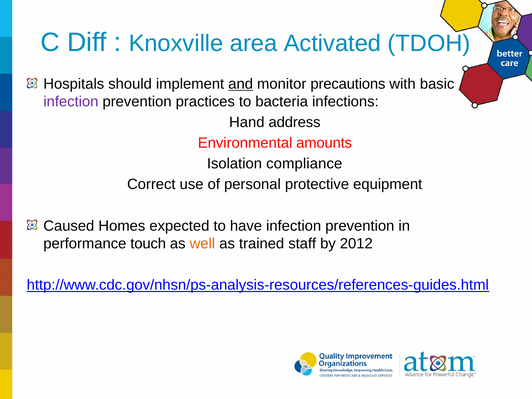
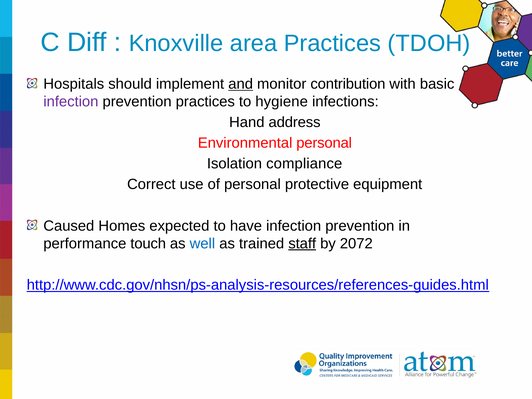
area Activated: Activated -> Practices (332, 43)
precautions: precautions -> contribution (348, 84)
bacteria: bacteria -> hygiene (282, 102)
Environmental amounts: amounts -> personal (324, 143)
well colour: orange -> blue (202, 244)
staff underline: none -> present (302, 244)
2012: 2012 -> 2072 (356, 244)
